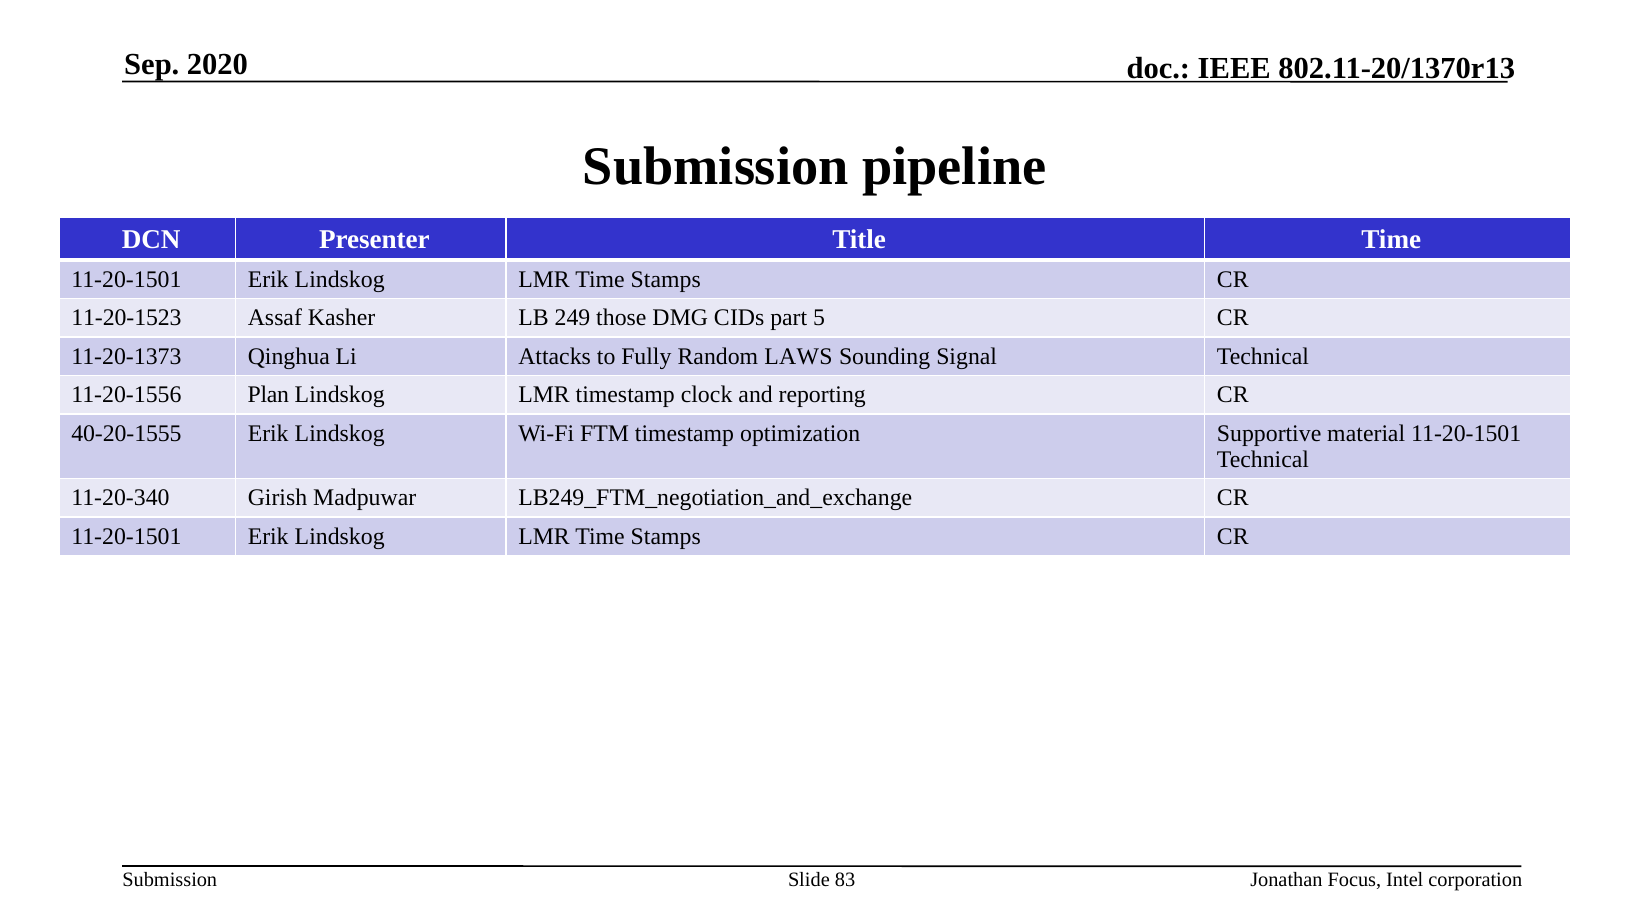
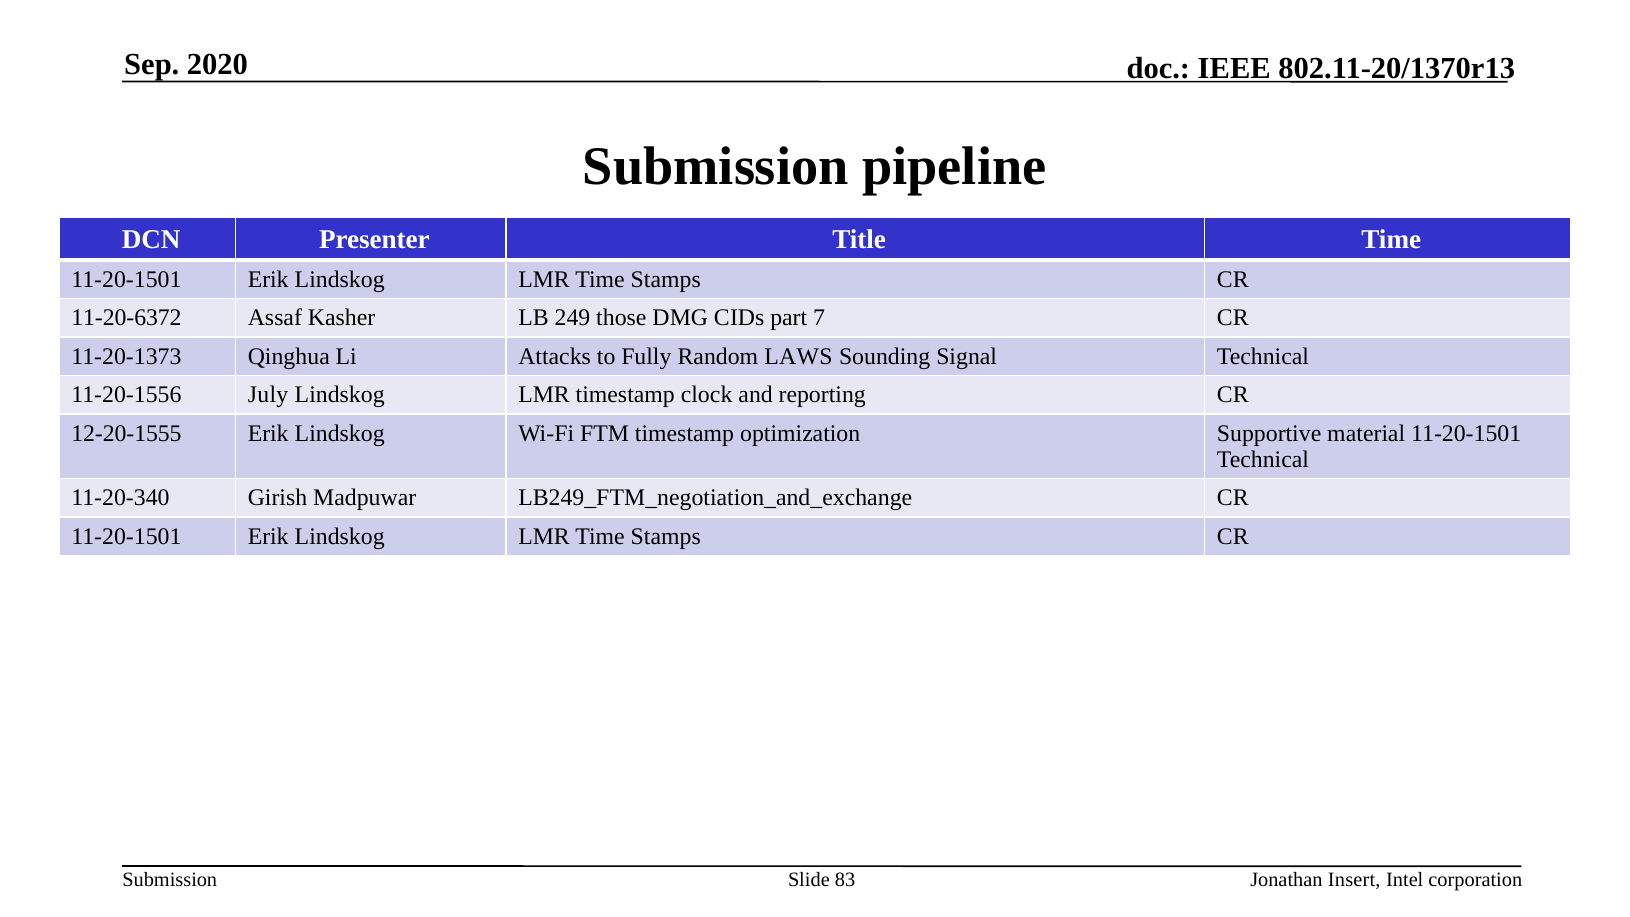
11-20-1523: 11-20-1523 -> 11-20-6372 (127, 318)
5: 5 -> 7 (819, 318)
Plan: Plan -> July (268, 395)
40-20-1555: 40-20-1555 -> 12-20-1555 (127, 433)
Focus: Focus -> Insert (1354, 879)
